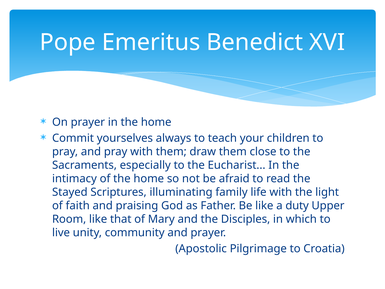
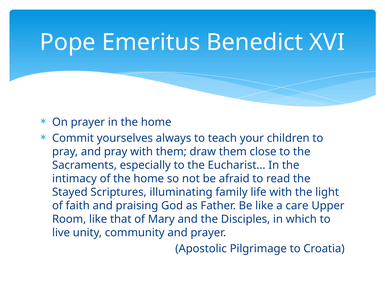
duty: duty -> care (297, 206)
